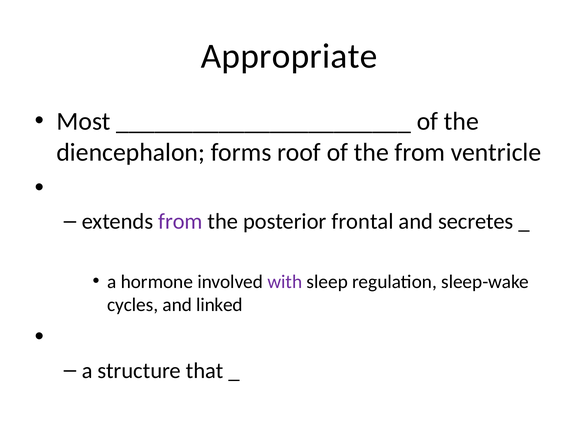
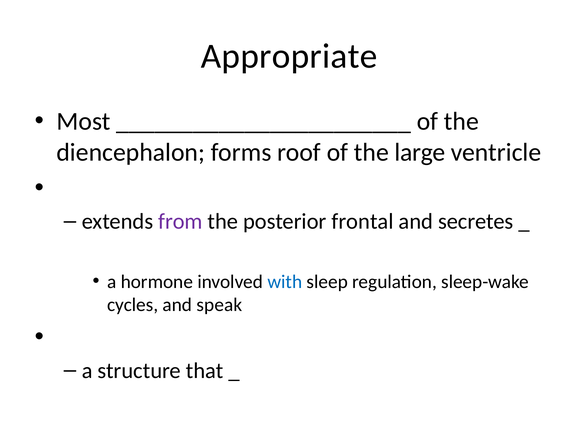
the from: from -> large (420, 152)
with colour: purple -> blue (285, 282)
linked: linked -> speak (219, 305)
